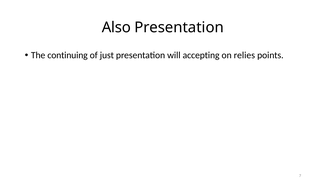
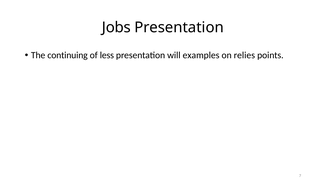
Also: Also -> Jobs (116, 27)
just: just -> less (107, 55)
accepting: accepting -> examples (201, 55)
